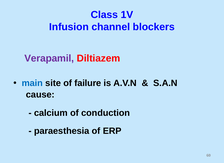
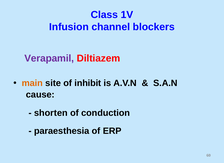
main colour: blue -> orange (32, 83)
failure: failure -> inhibit (88, 83)
calcium: calcium -> shorten (51, 113)
